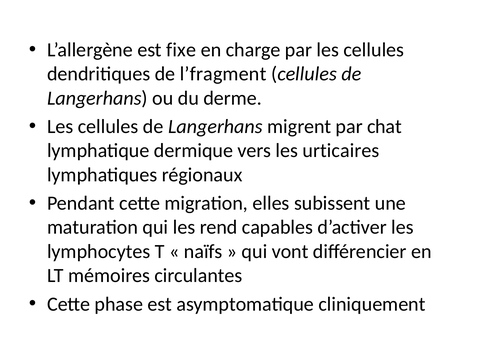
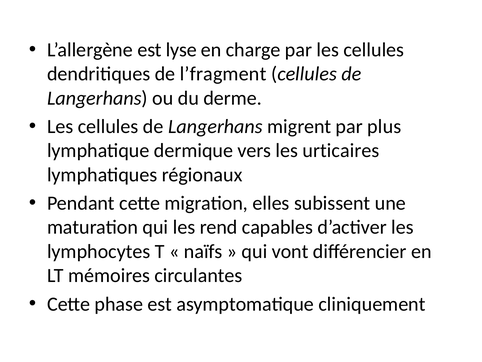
fixe: fixe -> lyse (181, 50)
chat: chat -> plus (384, 126)
